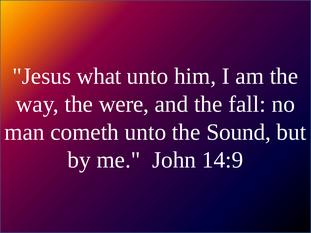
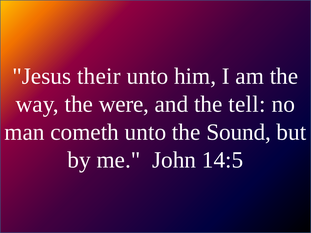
what: what -> their (99, 76)
fall: fall -> tell (247, 104)
14:9: 14:9 -> 14:5 (223, 160)
